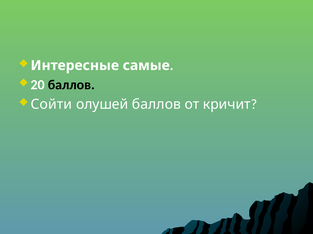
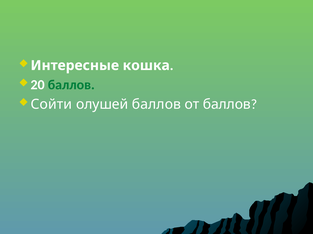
самые: самые -> кошка (146, 66)
баллов colour: black -> green (71, 85)
от кричит: кричит -> баллов (227, 105)
